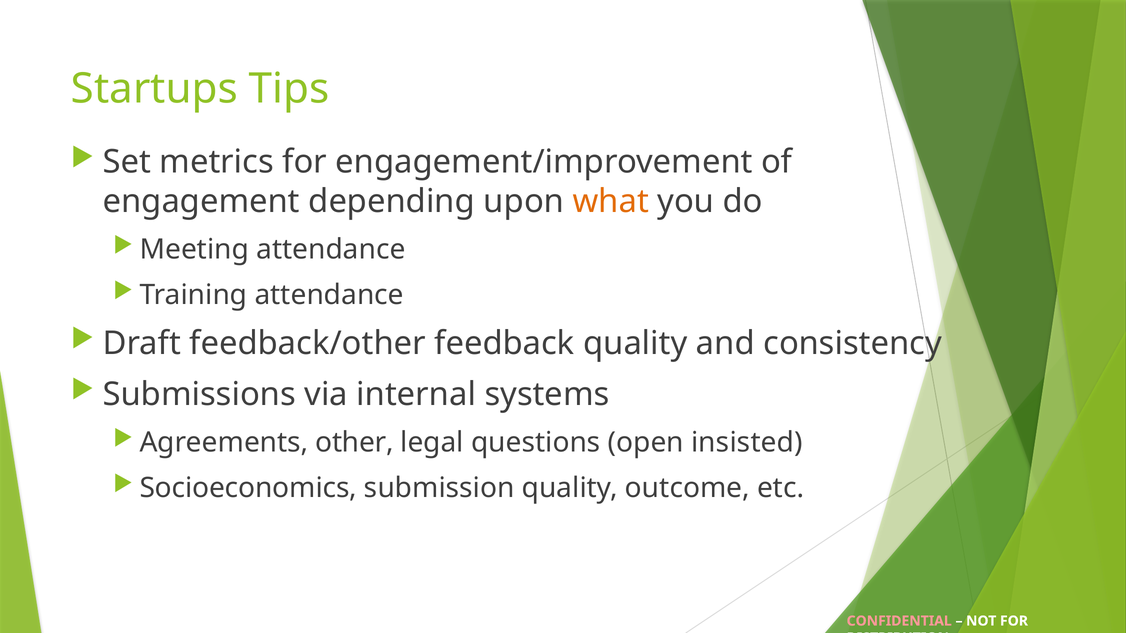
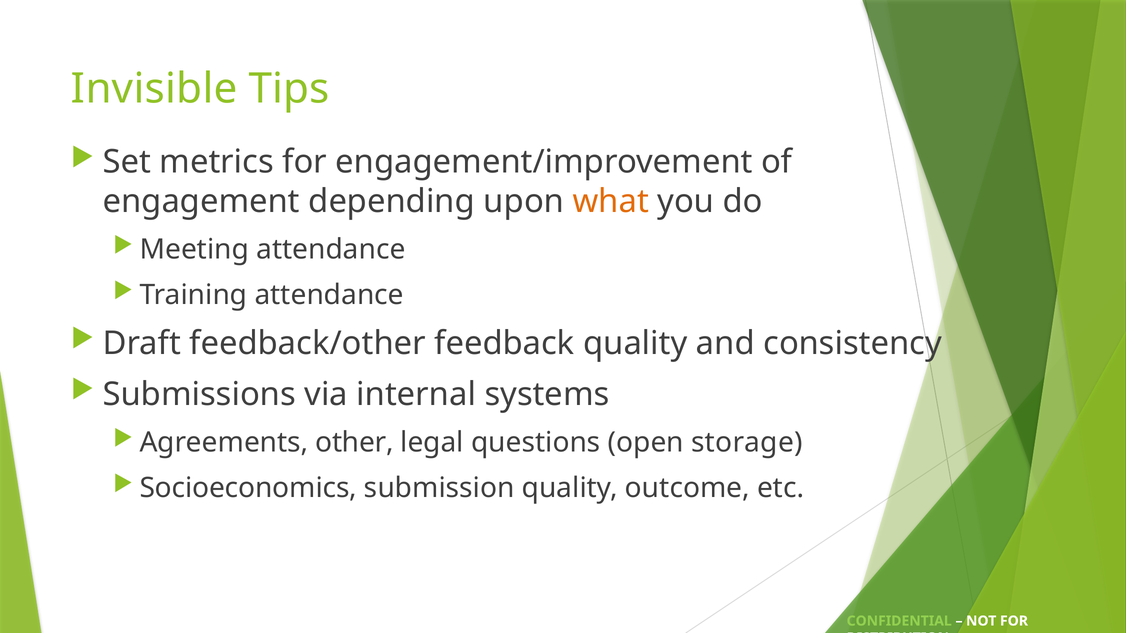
Startups: Startups -> Invisible (154, 89)
insisted: insisted -> storage (747, 443)
CONFIDENTIAL colour: pink -> light green (899, 621)
